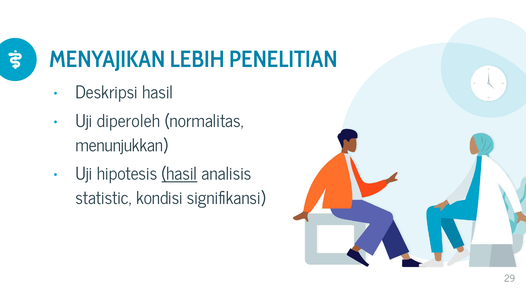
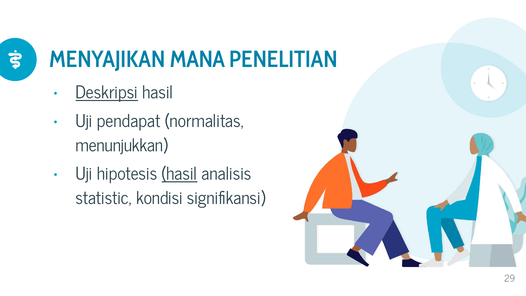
LEBIH: LEBIH -> MANA (197, 59)
Deskripsi underline: none -> present (107, 93)
diperoleh: diperoleh -> pendapat (129, 121)
